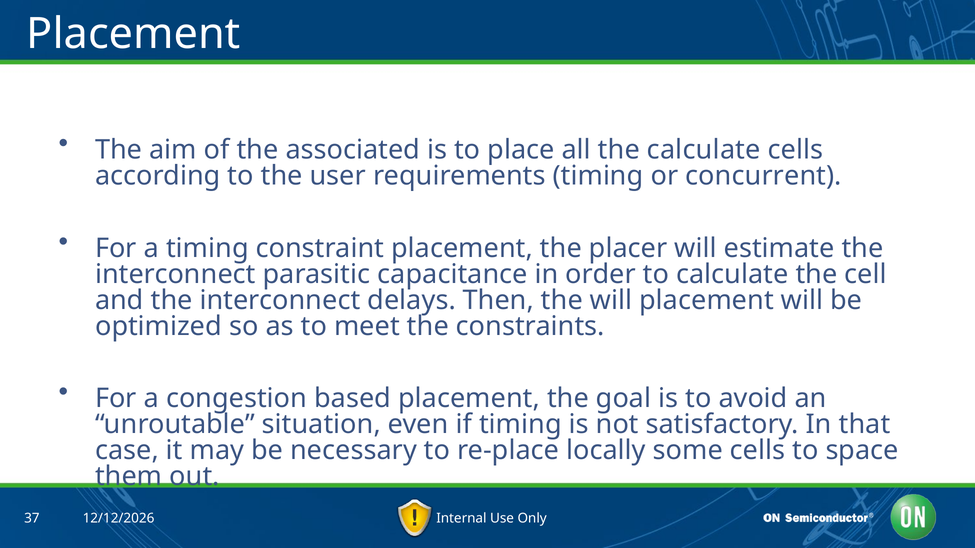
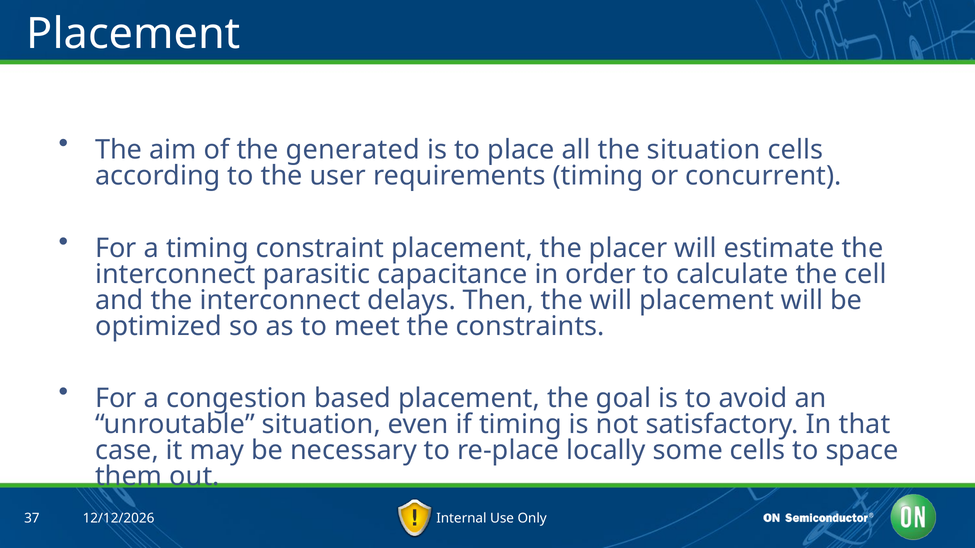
associated: associated -> generated (353, 150)
the calculate: calculate -> situation (704, 150)
